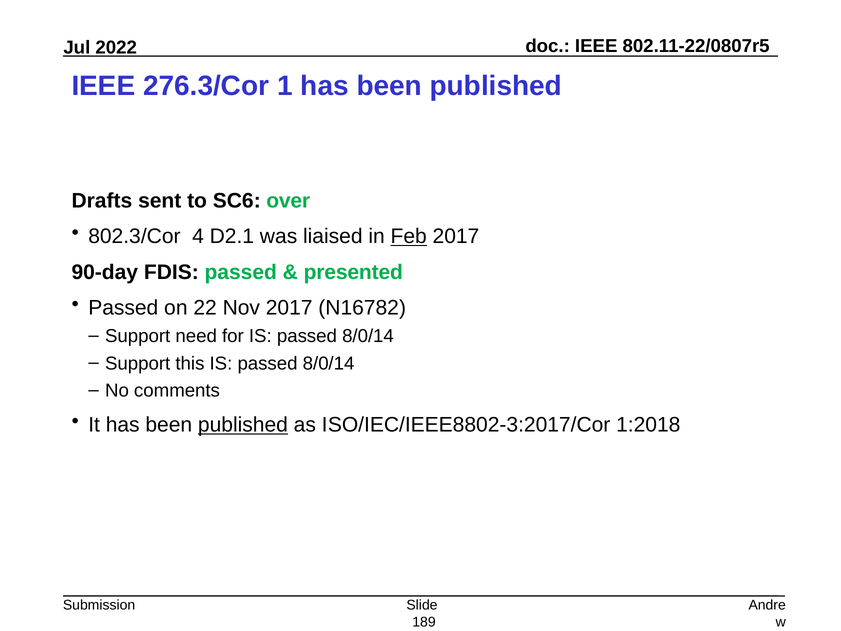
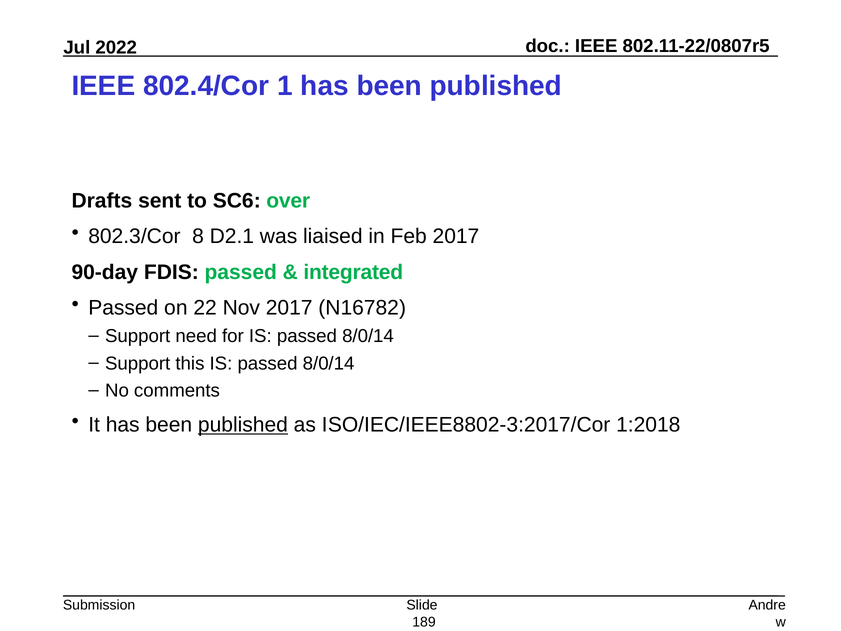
276.3/Cor: 276.3/Cor -> 802.4/Cor (206, 86)
4: 4 -> 8 (198, 236)
Feb underline: present -> none (409, 236)
presented: presented -> integrated (353, 272)
